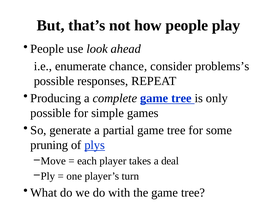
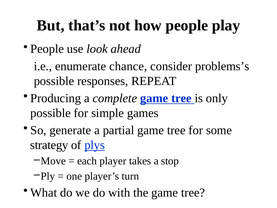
pruning: pruning -> strategy (49, 145)
deal: deal -> stop (170, 161)
